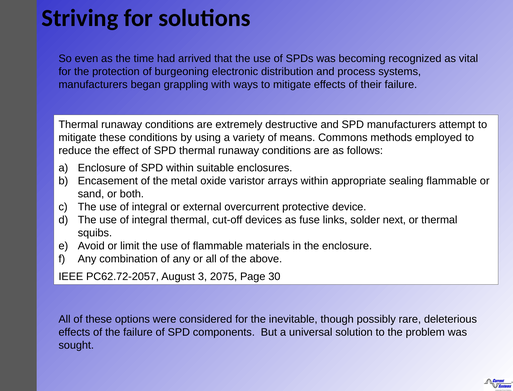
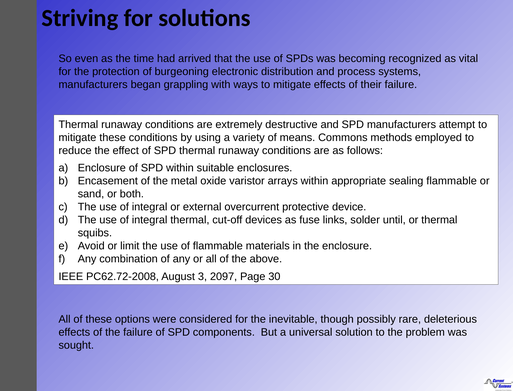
next: next -> until (394, 220)
PC62.72-2057: PC62.72-2057 -> PC62.72-2008 (123, 276)
2075: 2075 -> 2097 (224, 276)
